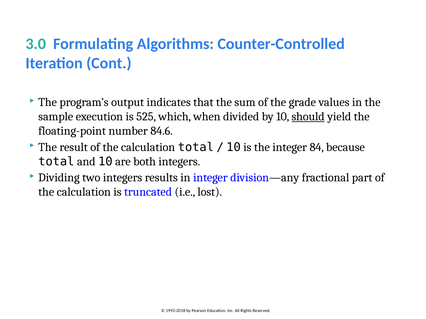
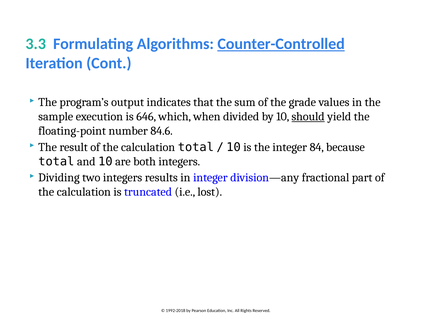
3.0: 3.0 -> 3.3 (36, 44)
Counter-Controlled underline: none -> present (281, 44)
525: 525 -> 646 (146, 117)
